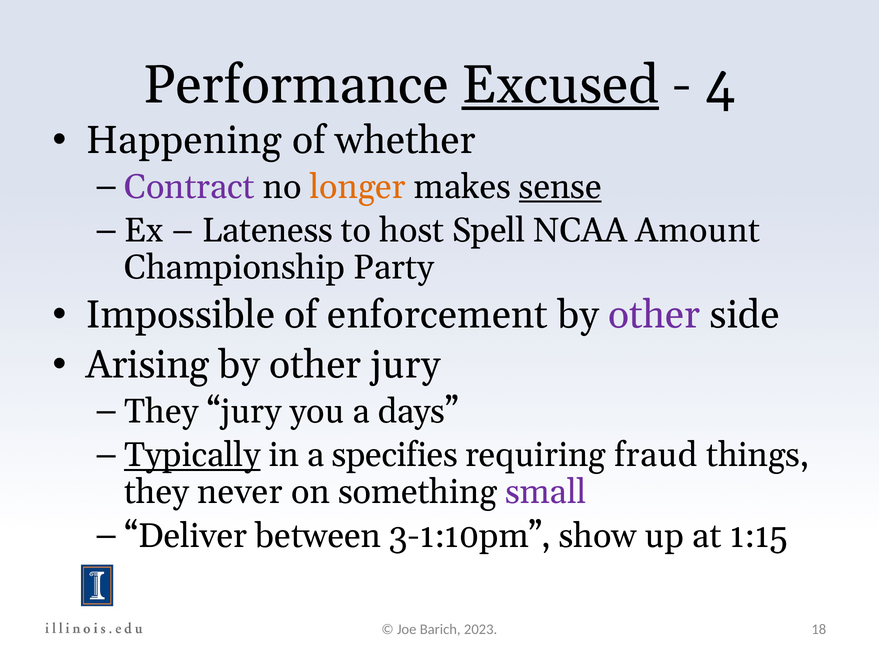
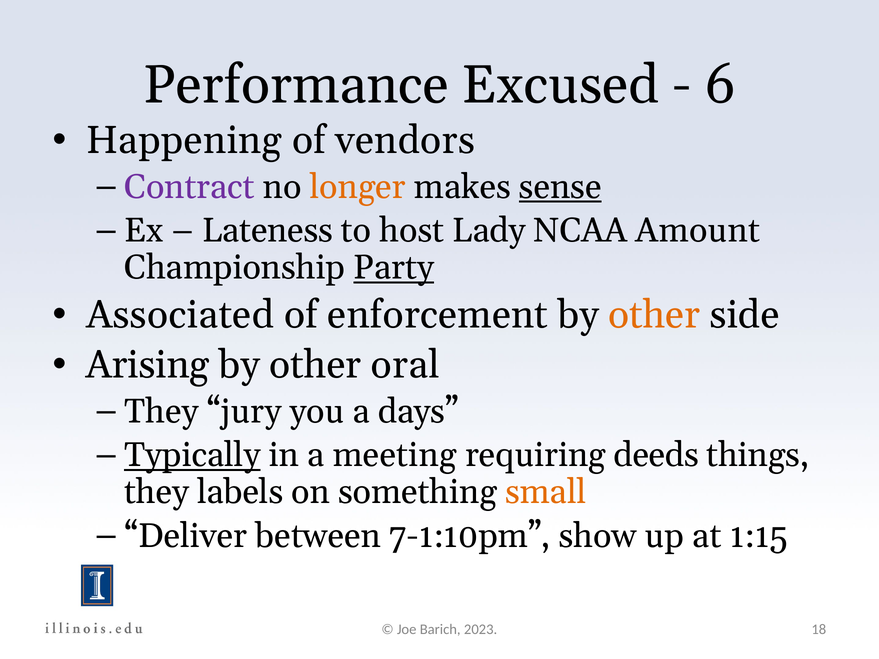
Excused underline: present -> none (560, 85)
4: 4 -> 6 (720, 85)
whether: whether -> vendors (405, 141)
Spell: Spell -> Lady (489, 231)
Party underline: none -> present (394, 268)
Impossible: Impossible -> Associated (180, 315)
other colour: purple -> orange (654, 315)
other jury: jury -> oral (405, 365)
specifies: specifies -> meeting (395, 455)
fraud: fraud -> deeds (656, 455)
never: never -> labels (240, 492)
small colour: purple -> orange (546, 492)
3-1:10pm: 3-1:10pm -> 7-1:10pm (470, 536)
